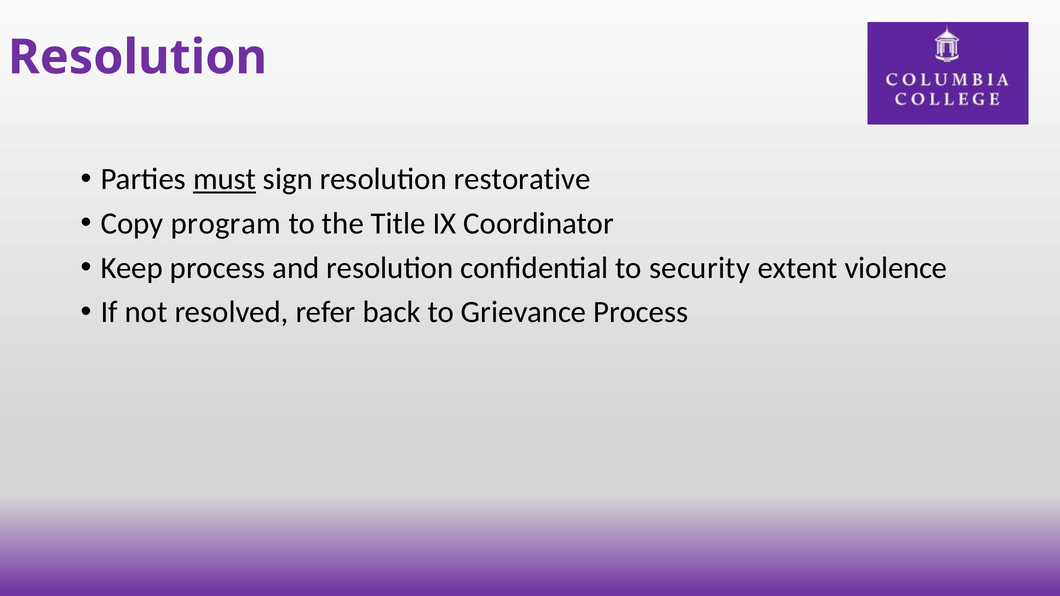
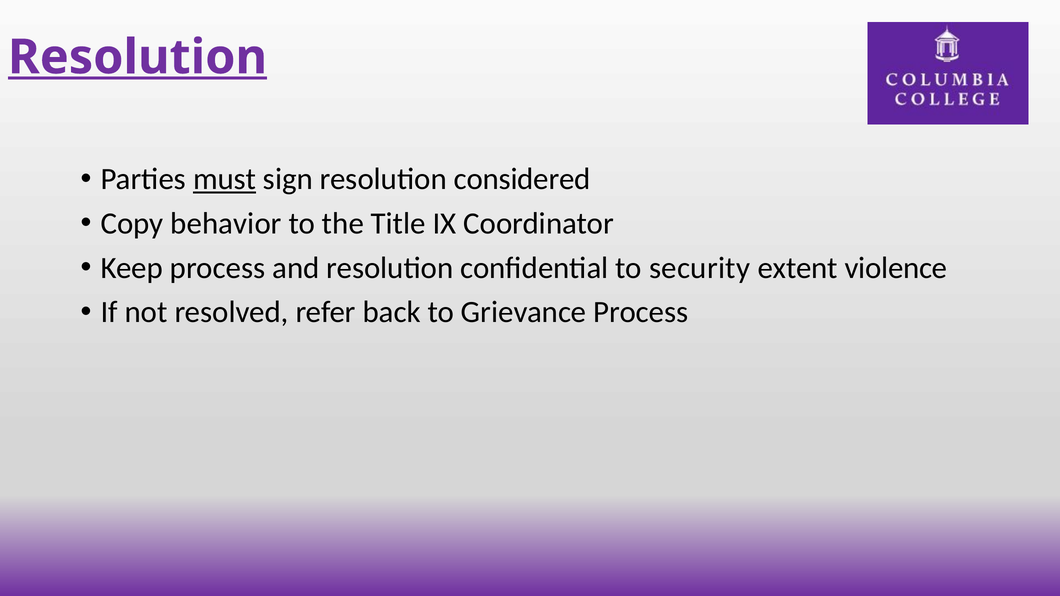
Resolution underline: none -> present (138, 57)
restorative: restorative -> considered (522, 179)
program: program -> behavior (226, 224)
